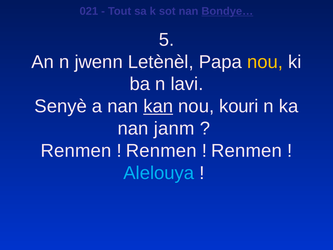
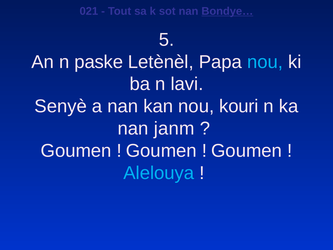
jwenn: jwenn -> paske (99, 62)
nou colour: yellow -> light blue (265, 62)
kan underline: present -> none (158, 106)
Renmen: Renmen -> Goumen (76, 151)
Renmen: Renmen -> Goumen (161, 151)
Renmen: Renmen -> Goumen (247, 151)
